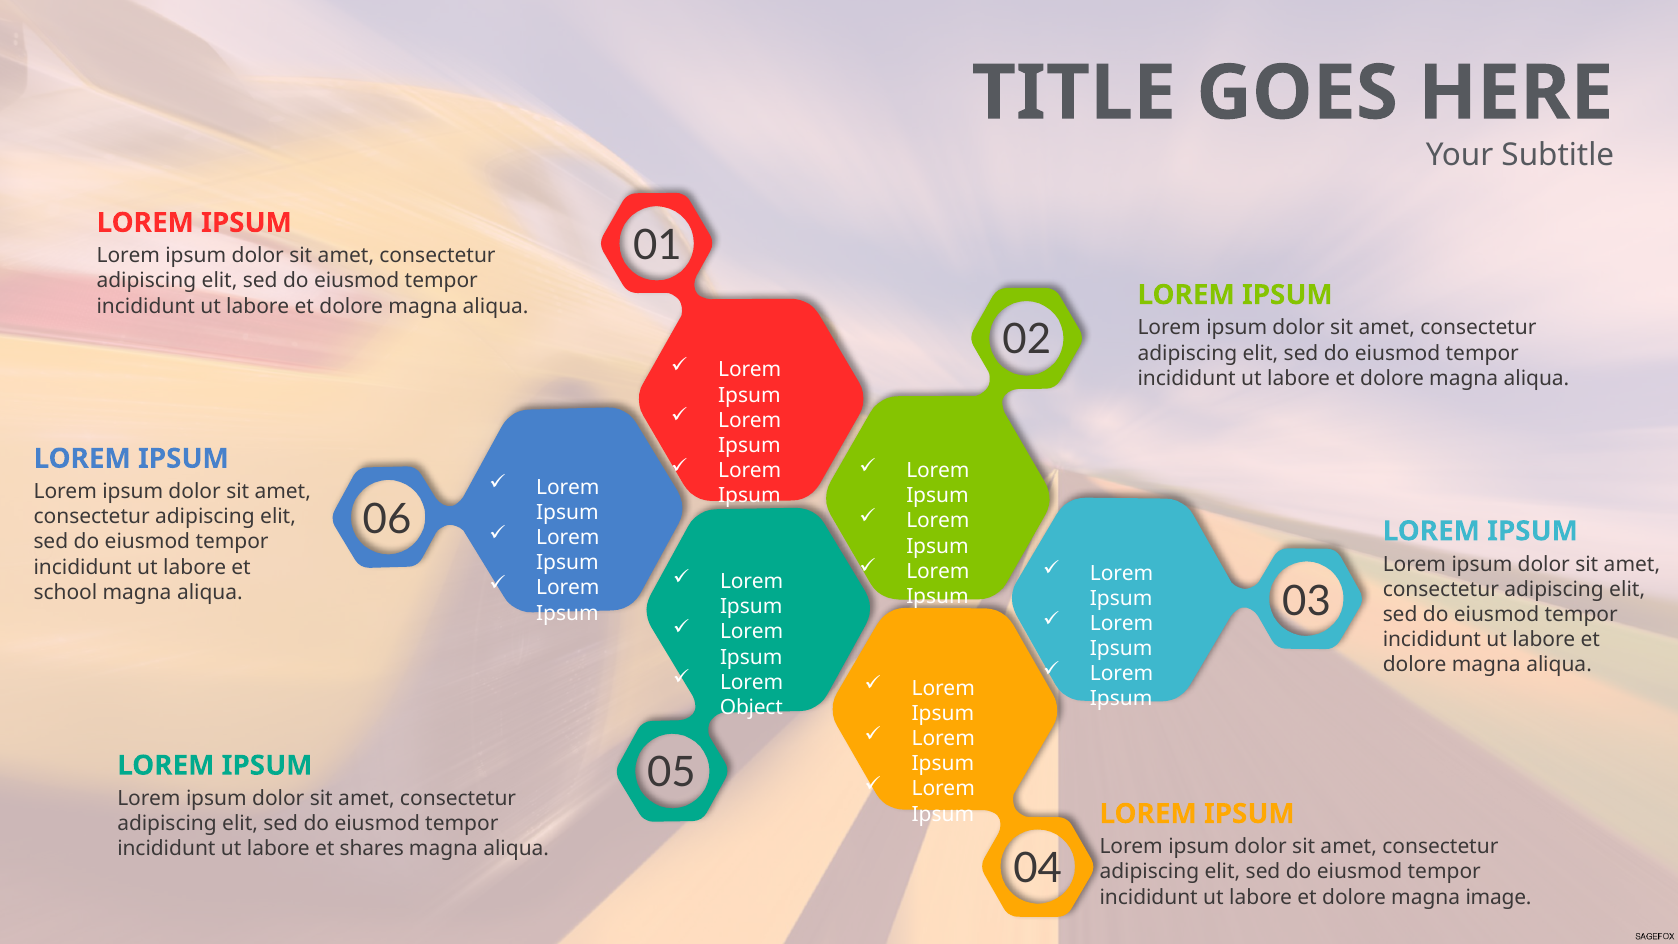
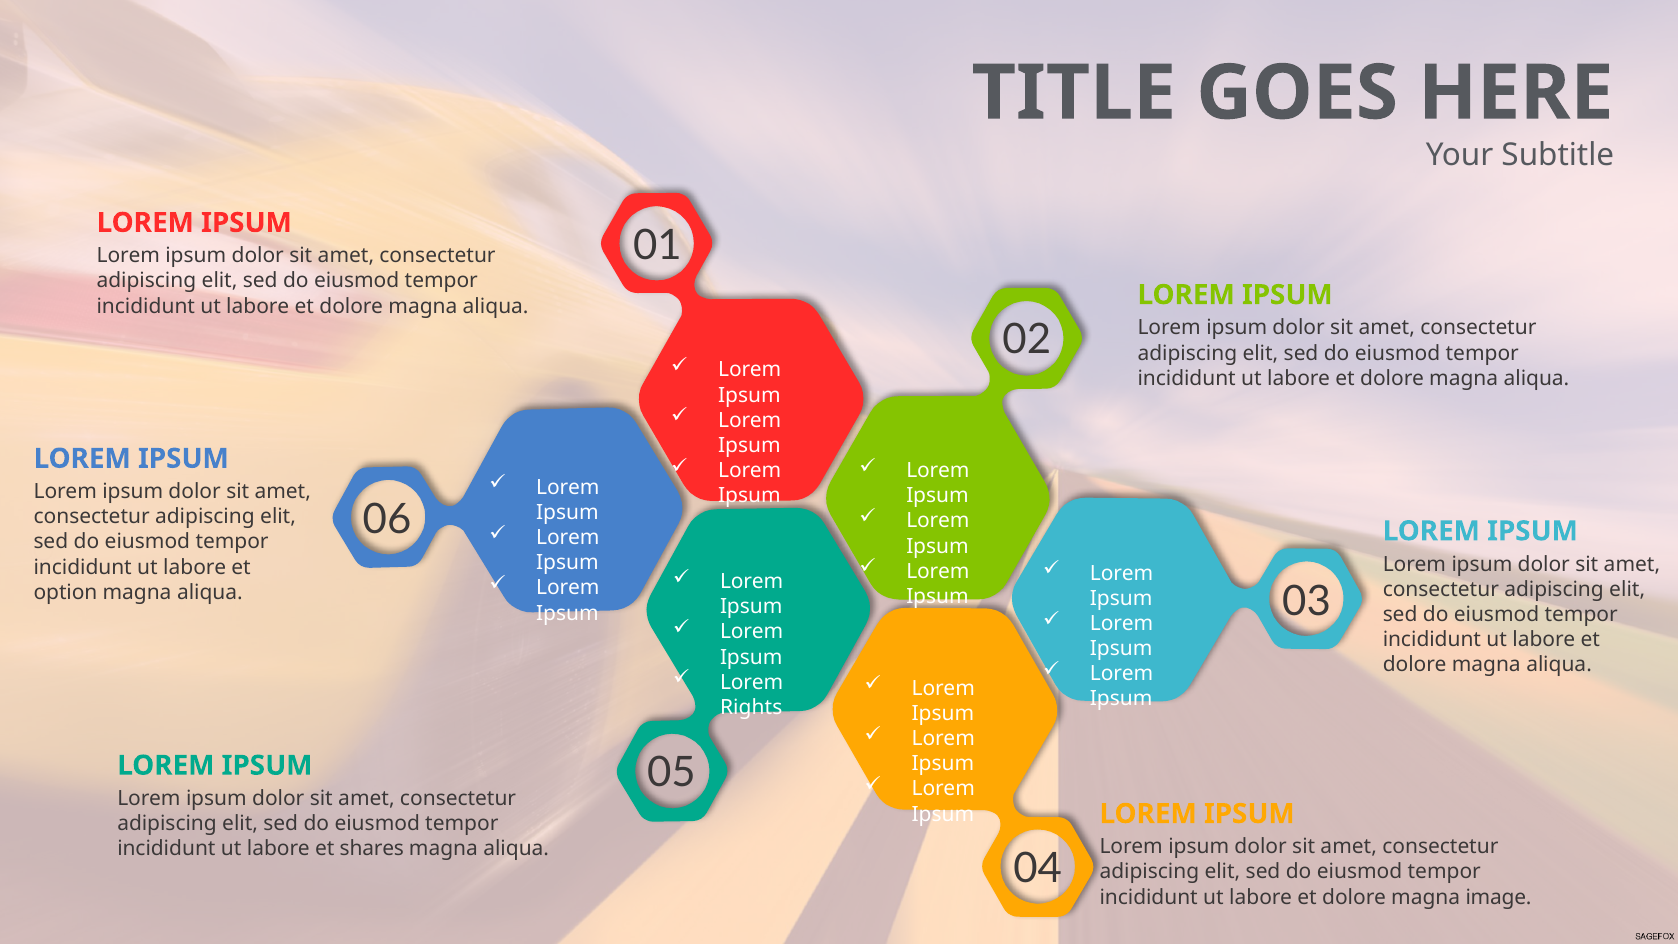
school: school -> option (65, 592)
Object: Object -> Rights (751, 707)
